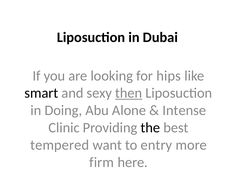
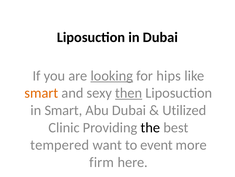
looking underline: none -> present (112, 75)
smart colour: black -> orange (41, 93)
in Doing: Doing -> Smart (63, 110)
Abu Alone: Alone -> Dubai (129, 110)
Intense: Intense -> Utilized (184, 110)
entry: entry -> event (157, 144)
